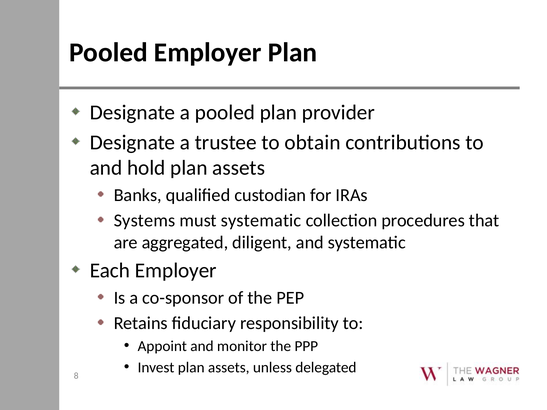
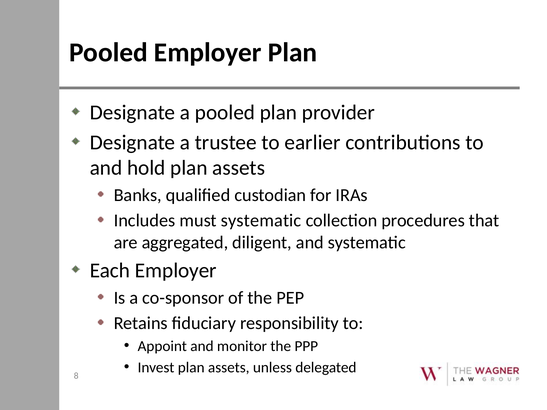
obtain: obtain -> earlier (313, 143)
Systems: Systems -> Includes (145, 221)
